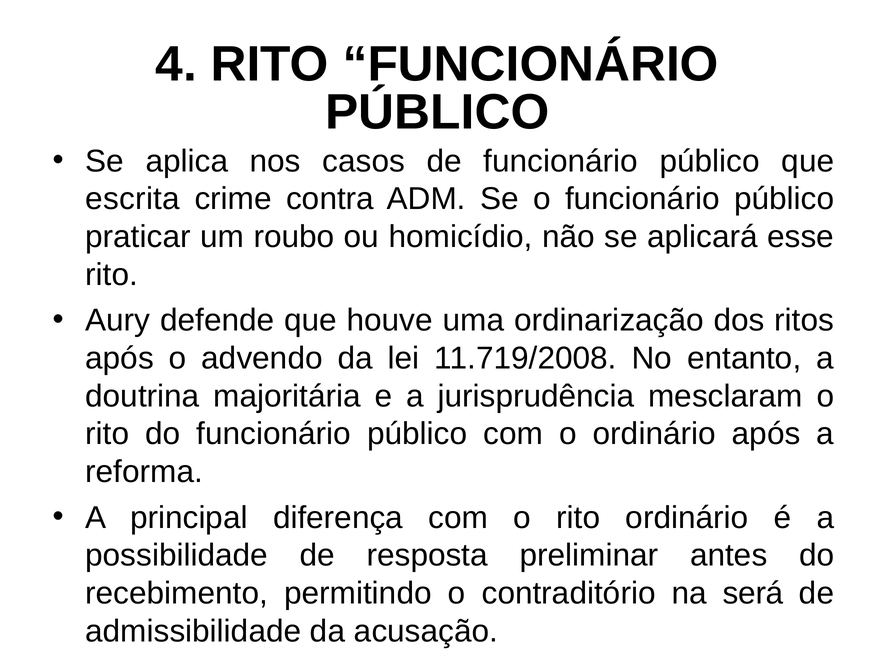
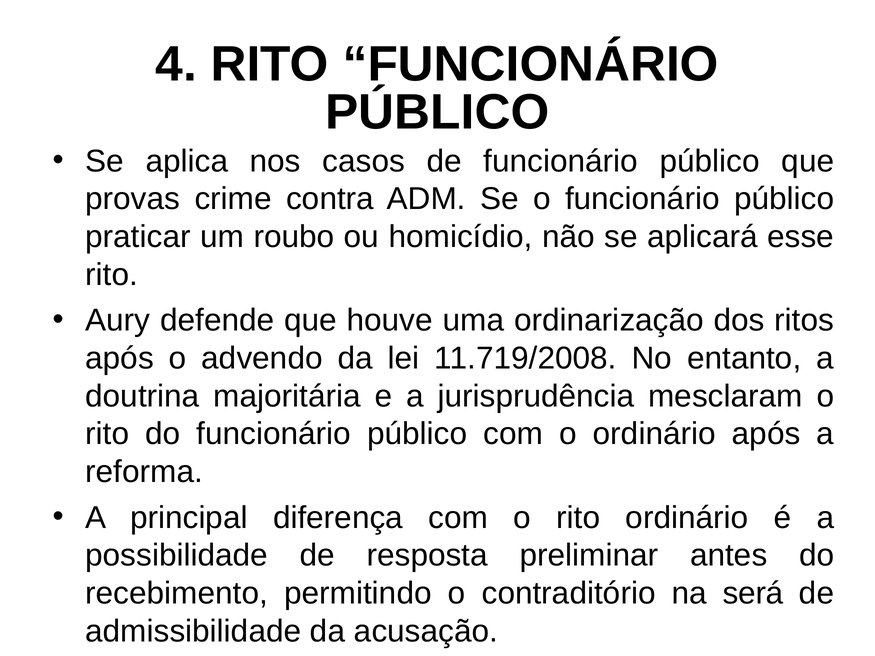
escrita: escrita -> provas (133, 199)
